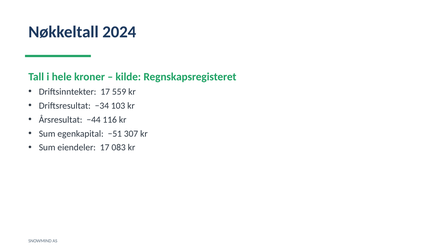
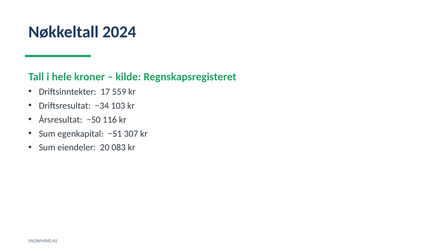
−44: −44 -> −50 (94, 120)
eiendeler 17: 17 -> 20 (105, 147)
